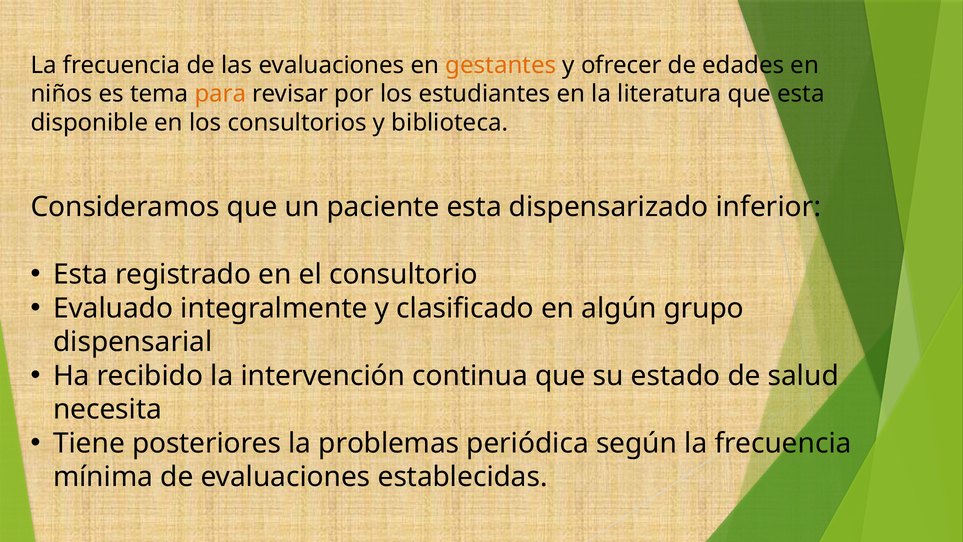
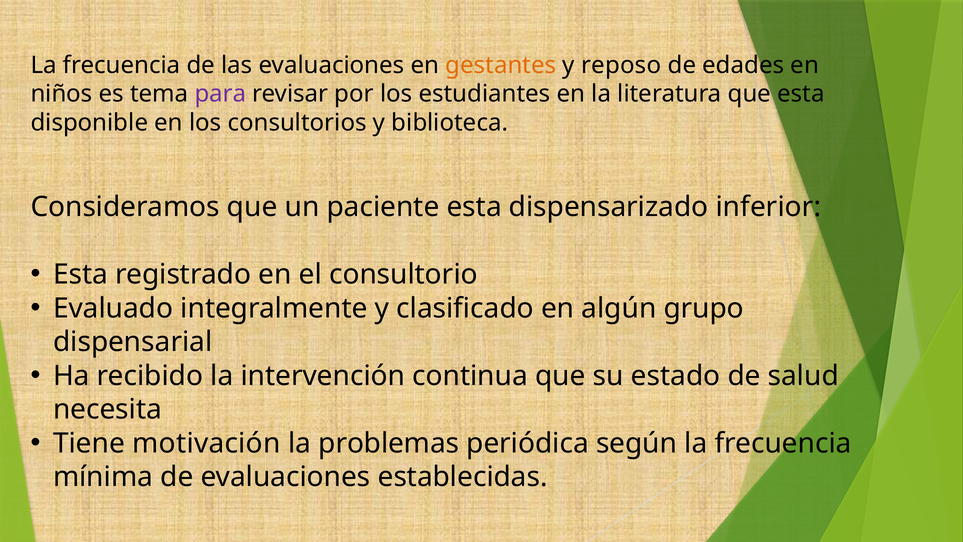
ofrecer: ofrecer -> reposo (621, 65)
para colour: orange -> purple (220, 94)
posteriores: posteriores -> motivación (206, 443)
